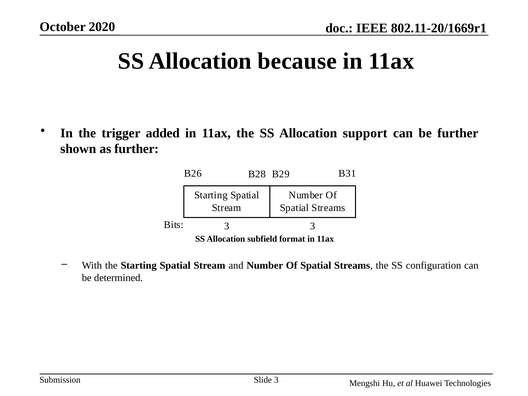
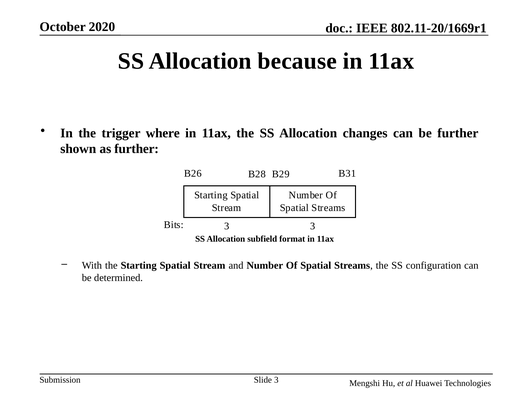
added: added -> where (163, 133)
support: support -> changes (365, 133)
